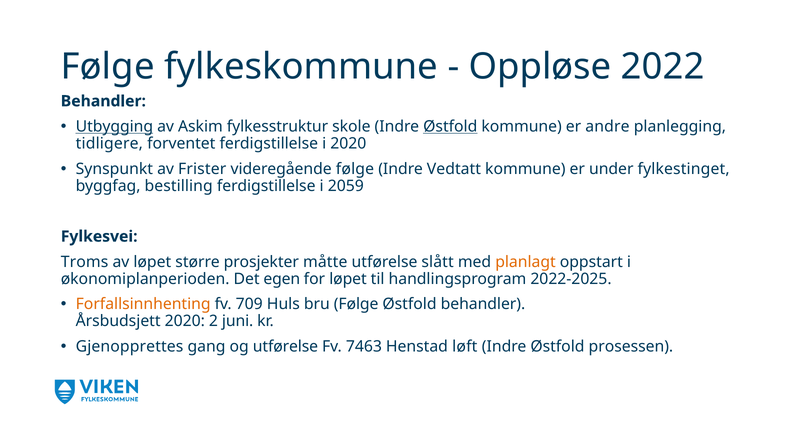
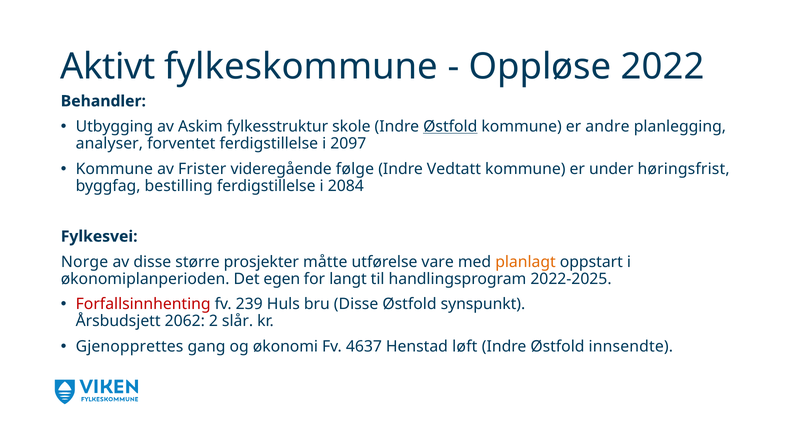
Følge: Følge -> Aktivt (108, 67)
Utbygging underline: present -> none (114, 127)
tidligere: tidligere -> analyser (109, 144)
i 2020: 2020 -> 2097 (348, 144)
Synspunkt: Synspunkt -> Kommune (114, 169)
fylkestinget: fylkestinget -> høringsfrist (684, 169)
2059: 2059 -> 2084 (346, 186)
Troms: Troms -> Norge (85, 262)
av løpet: løpet -> disse (152, 262)
slått: slått -> vare (438, 262)
for løpet: løpet -> langt (348, 279)
Forfallsinnhenting colour: orange -> red (143, 304)
709: 709 -> 239 (249, 304)
bru Følge: Følge -> Disse (356, 304)
Østfold behandler: behandler -> synspunkt (483, 304)
Årsbudsjett 2020: 2020 -> 2062 (185, 321)
juni: juni -> slår (238, 321)
og utførelse: utførelse -> økonomi (285, 347)
7463: 7463 -> 4637 (364, 347)
prosessen: prosessen -> innsendte (631, 347)
